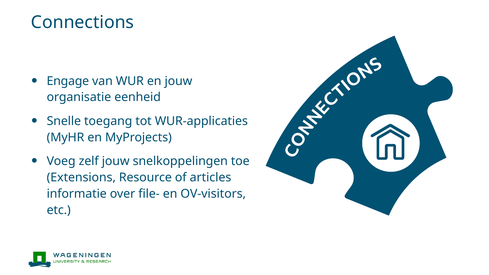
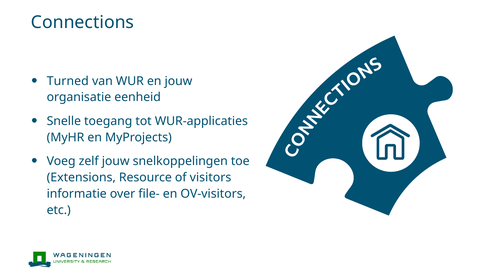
Engage: Engage -> Turned (68, 81)
articles: articles -> visitors (211, 177)
